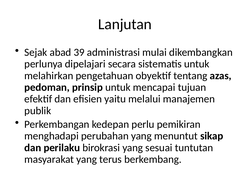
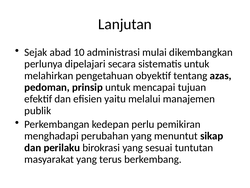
39: 39 -> 10 (79, 52)
